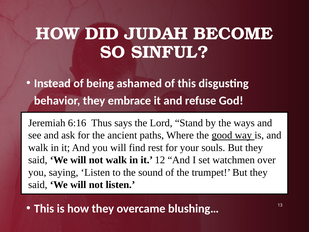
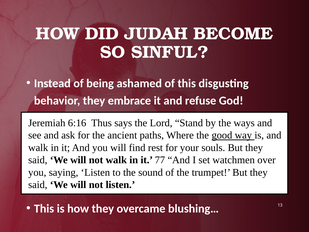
12: 12 -> 77 (160, 160)
